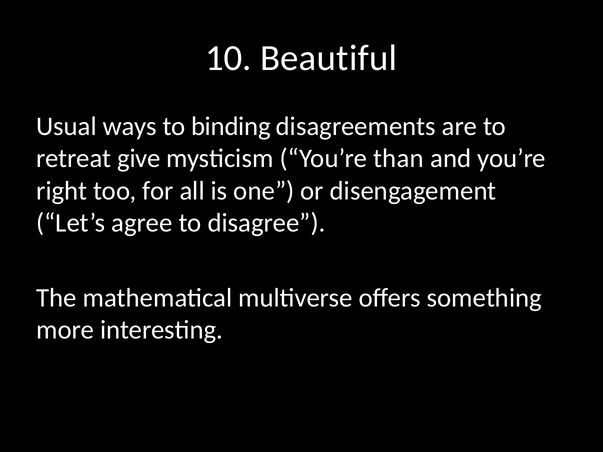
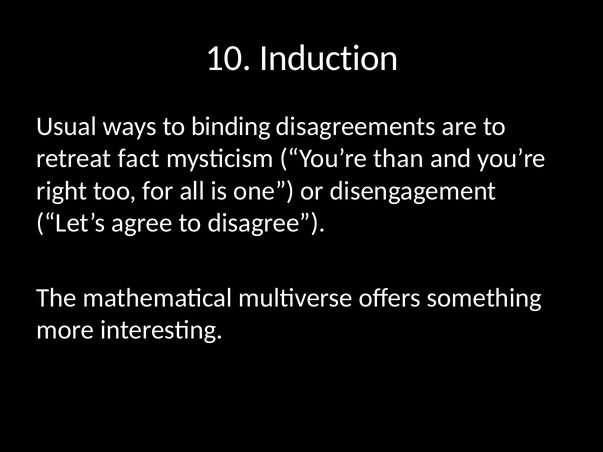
Beautiful: Beautiful -> Induction (329, 58)
give: give -> fact (139, 159)
